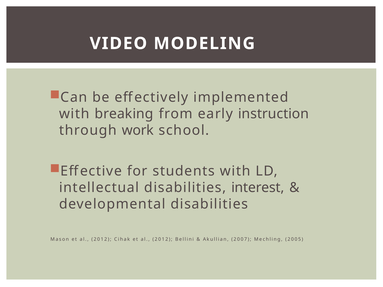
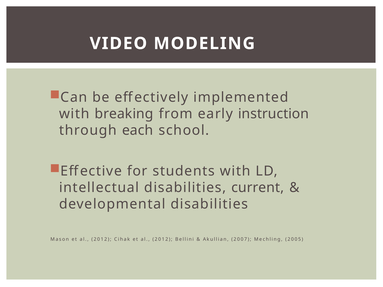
work: work -> each (138, 131)
interest: interest -> current (258, 188)
